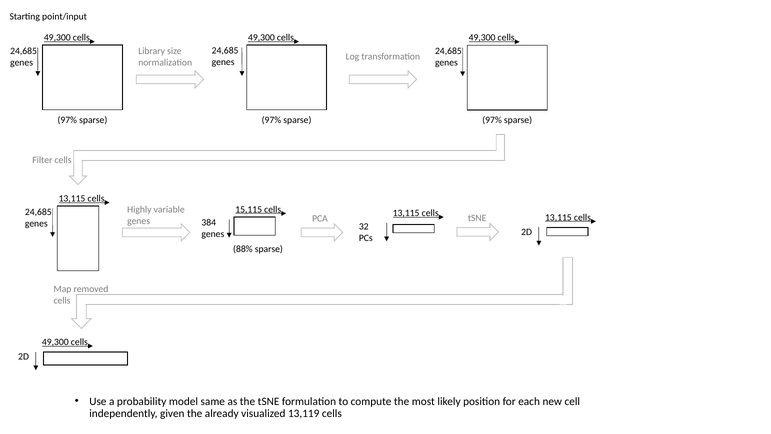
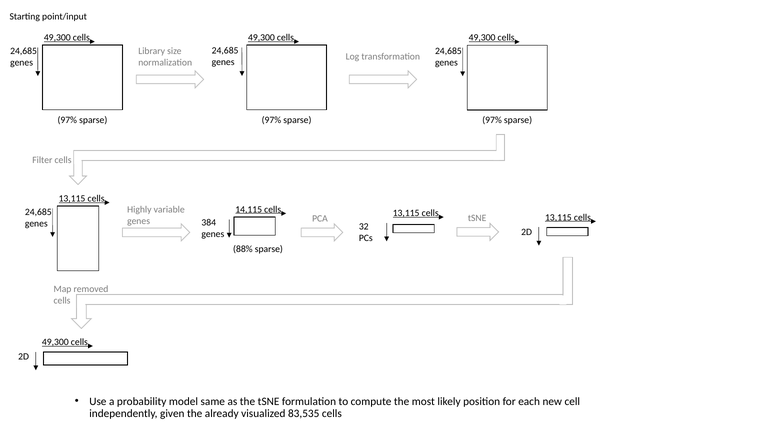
15,115: 15,115 -> 14,115 (249, 209)
13,119: 13,119 -> 83,535 (304, 413)
